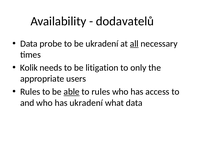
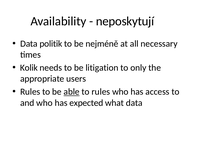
dodavatelů: dodavatelů -> neposkytují (125, 21)
probe: probe -> politik (51, 43)
be ukradení: ukradení -> nejméně (102, 43)
all underline: present -> none (134, 43)
has ukradení: ukradení -> expected (86, 102)
